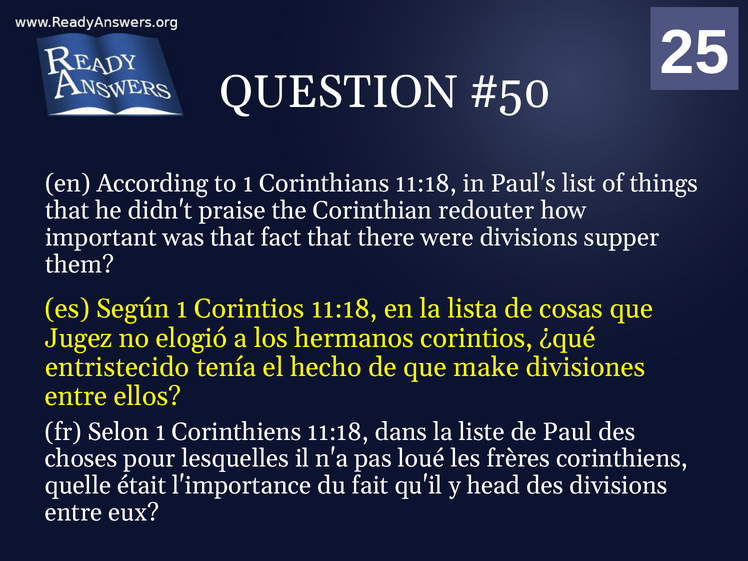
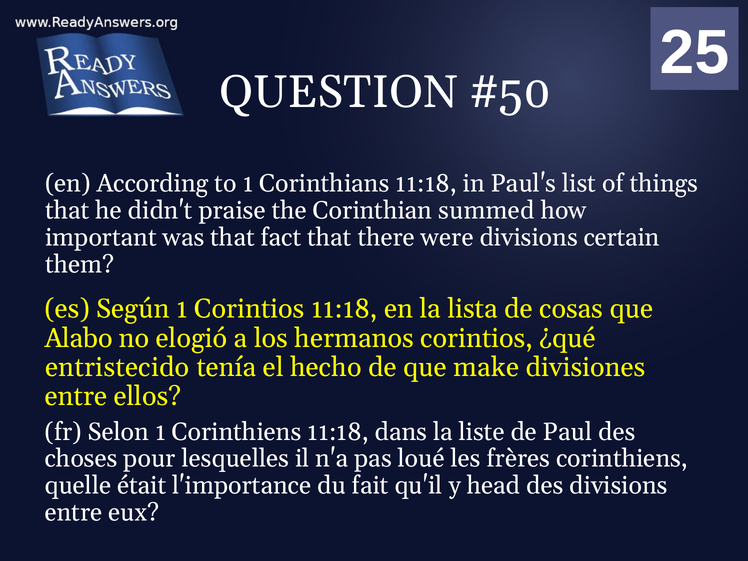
redouter: redouter -> summed (486, 211)
supper: supper -> certain (622, 237)
Jugez: Jugez -> Alabo (79, 338)
